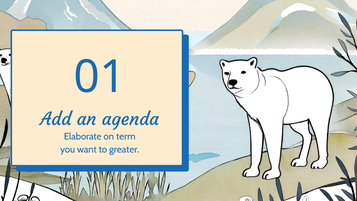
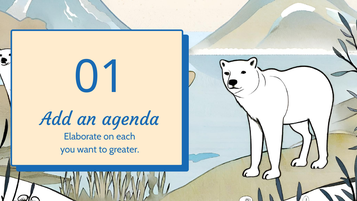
term: term -> each (126, 136)
